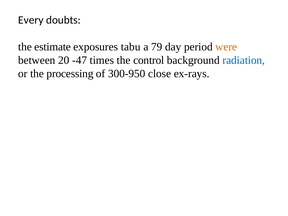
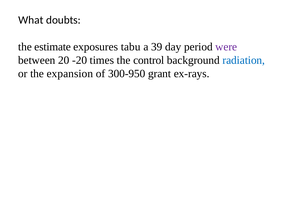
Every: Every -> What (31, 20)
79: 79 -> 39 (157, 47)
were colour: orange -> purple (226, 47)
-47: -47 -> -20 (80, 60)
processing: processing -> expansion (70, 74)
close: close -> grant (160, 74)
